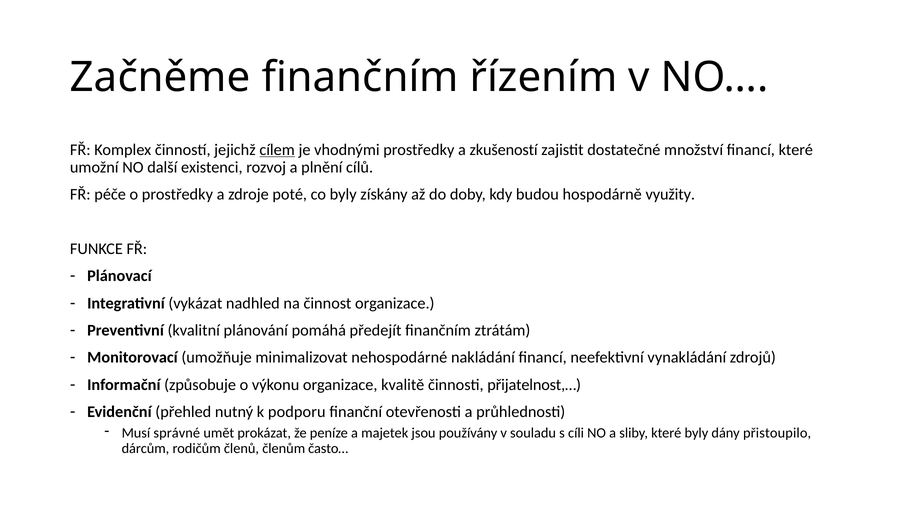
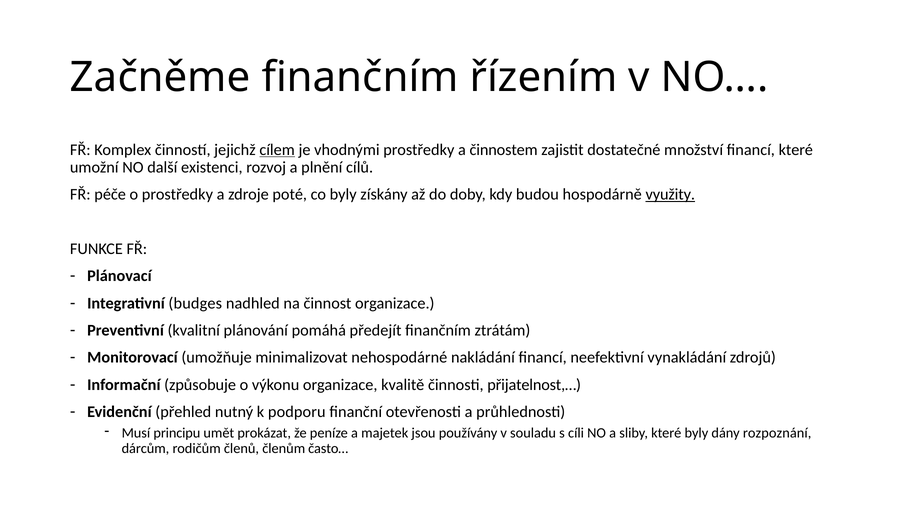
zkušeností: zkušeností -> činnostem (504, 150)
využity underline: none -> present (670, 194)
vykázat: vykázat -> budges (195, 303)
správné: správné -> principu (177, 433)
přistoupilo: přistoupilo -> rozpoznání (777, 433)
